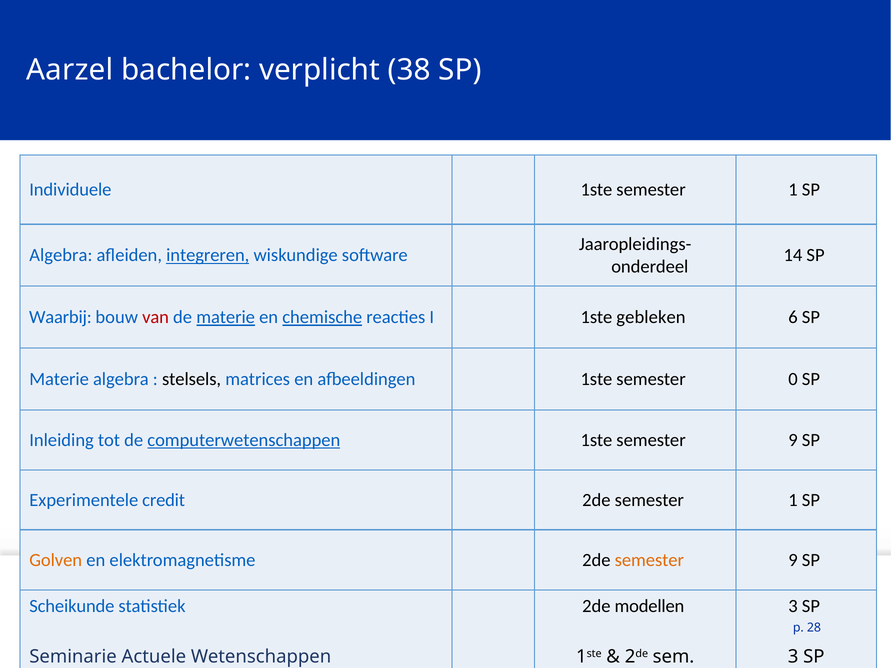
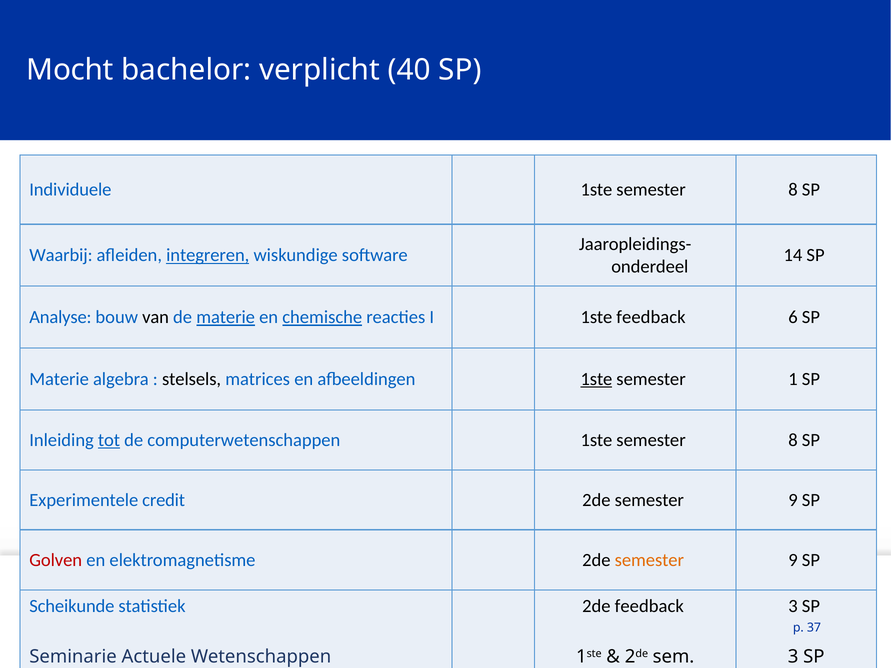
Aarzel: Aarzel -> Mocht (70, 70)
38: 38 -> 40 (409, 70)
1: 1 -> 8 (793, 190)
Algebra: Algebra -> Waarbij (61, 255)
Waarbij: Waarbij -> Analyse (60, 317)
van colour: red -> black (156, 317)
1ste gebleken: gebleken -> feedback (651, 317)
1ste underline: none -> present (596, 379)
0: 0 -> 1 (793, 379)
tot underline: none -> present (109, 440)
computerwetenschappen underline: present -> none (244, 440)
9: 9 -> 8 (793, 440)
1: 1 -> 9 (793, 500)
Golven colour: orange -> red (56, 560)
2de modellen: modellen -> feedback (649, 606)
28: 28 -> 37 (814, 628)
